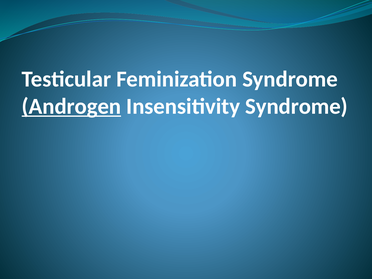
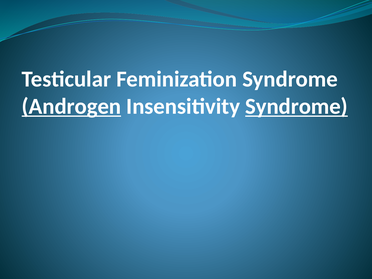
Syndrome underline: none -> present (296, 106)
